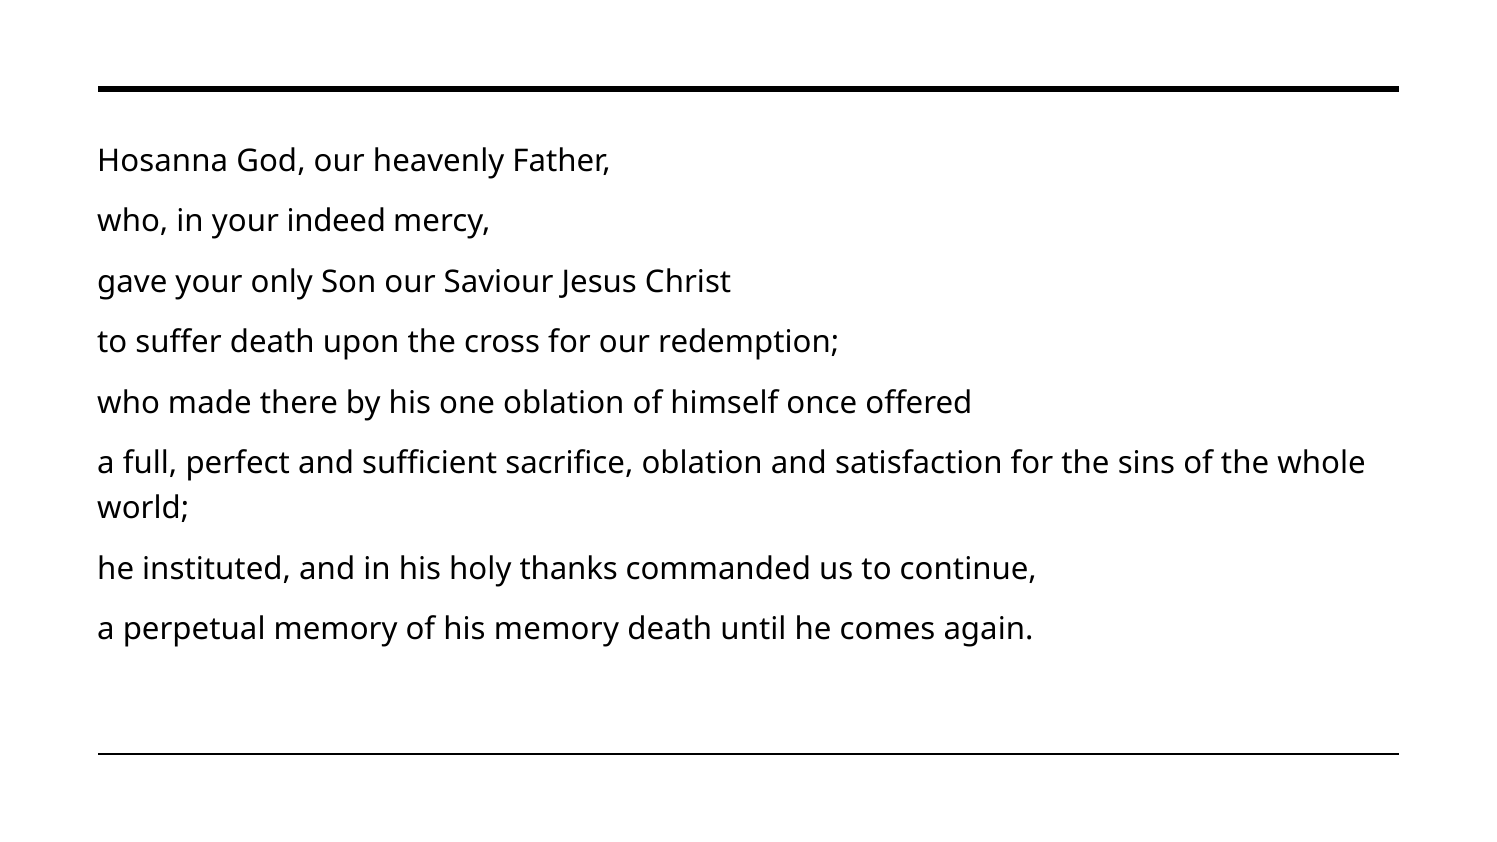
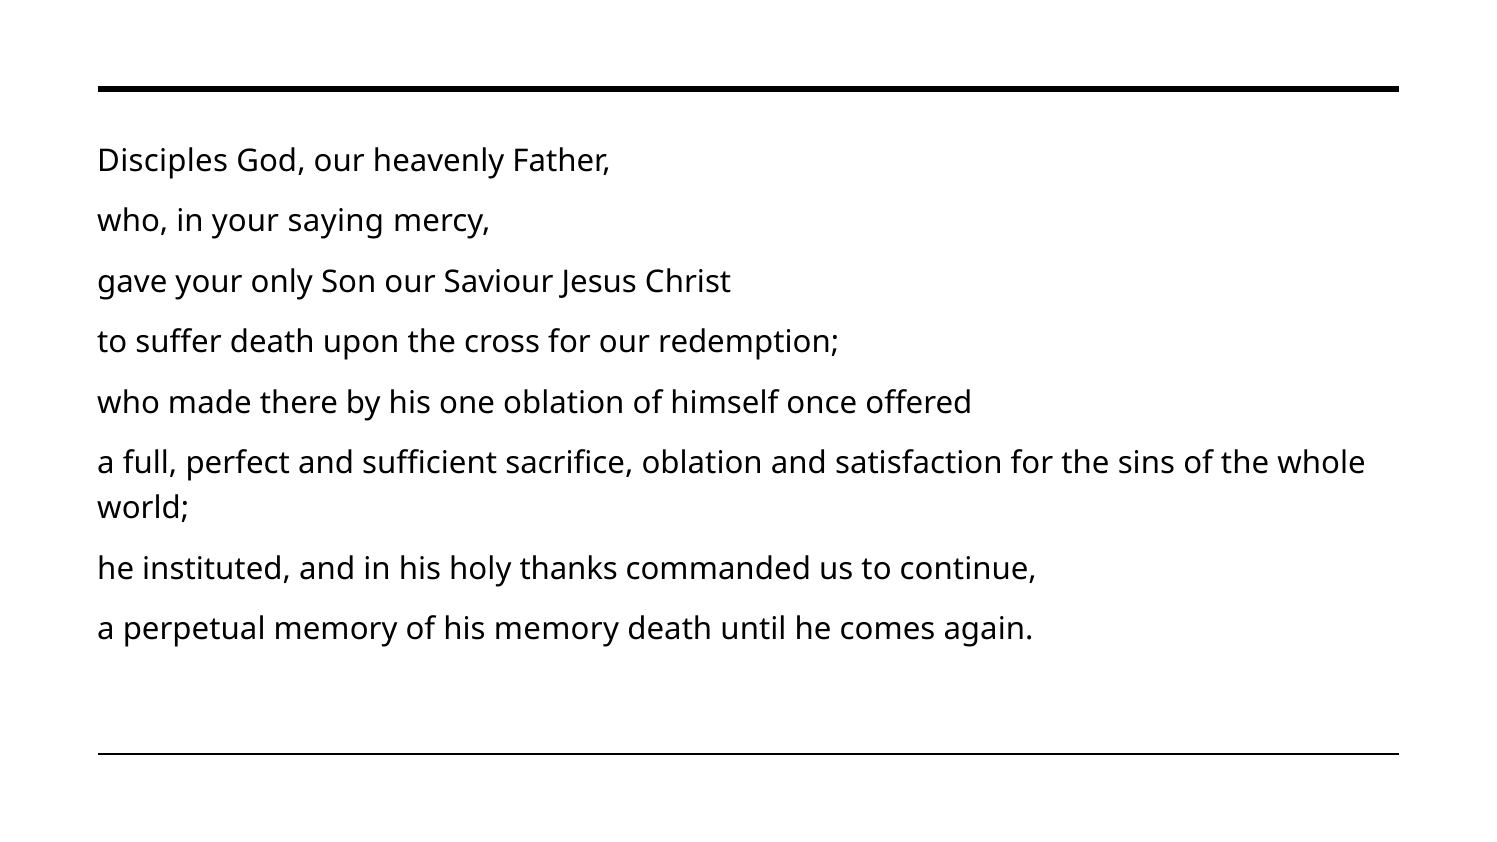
Hosanna: Hosanna -> Disciples (163, 161)
indeed: indeed -> saying (336, 221)
